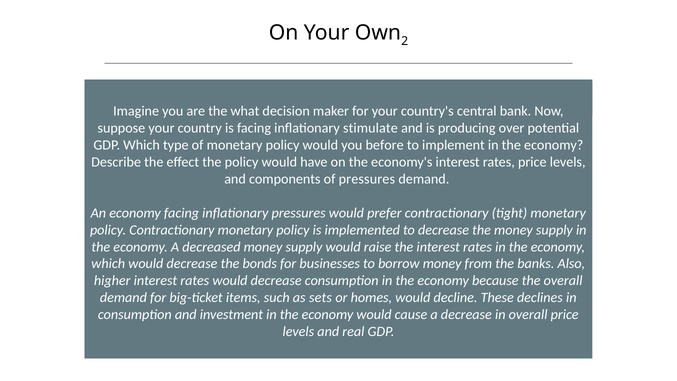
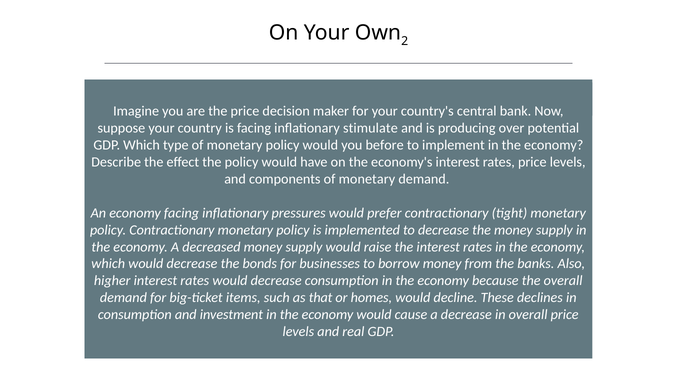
the what: what -> price (245, 111)
components of pressures: pressures -> monetary (367, 179)
sets: sets -> that (321, 298)
